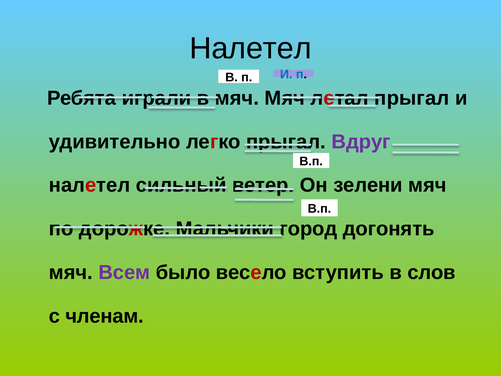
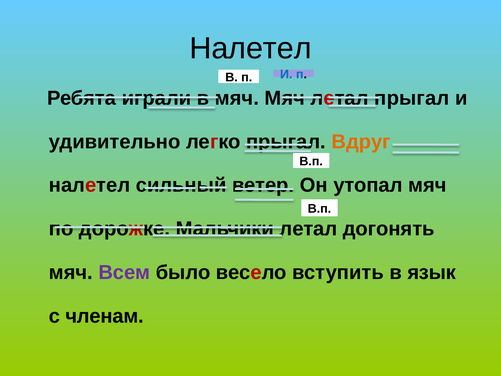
Вдруг colour: purple -> orange (361, 142)
зелени: зелени -> утопал (368, 185)
город: город -> летал (308, 229)
слов: слов -> язык (432, 272)
